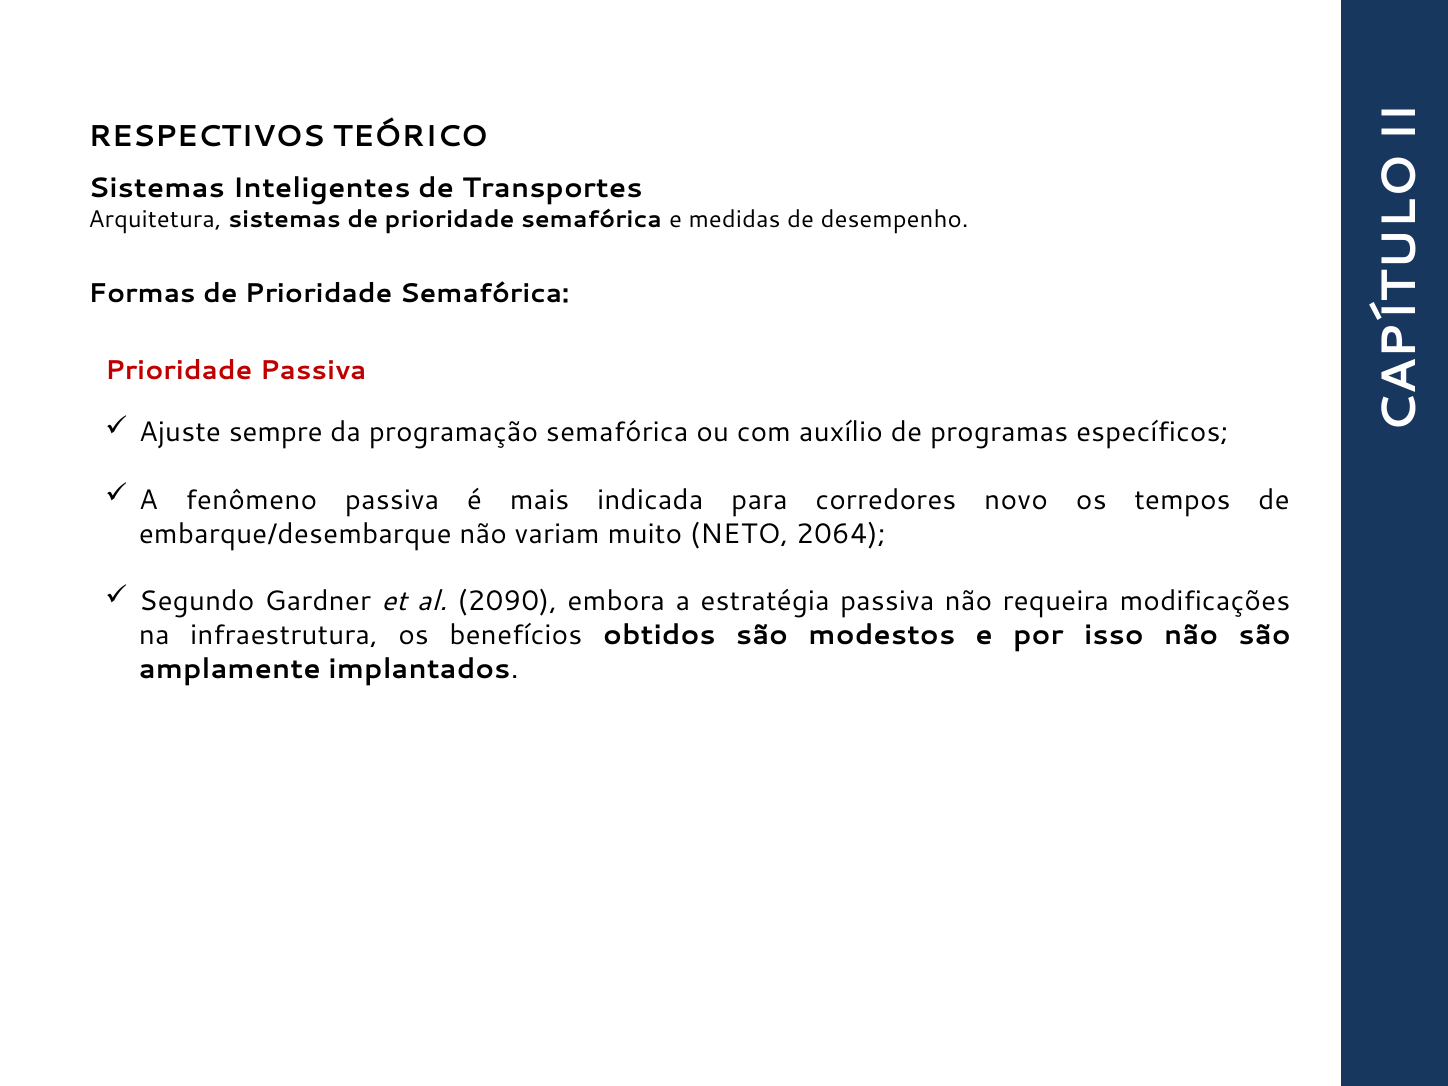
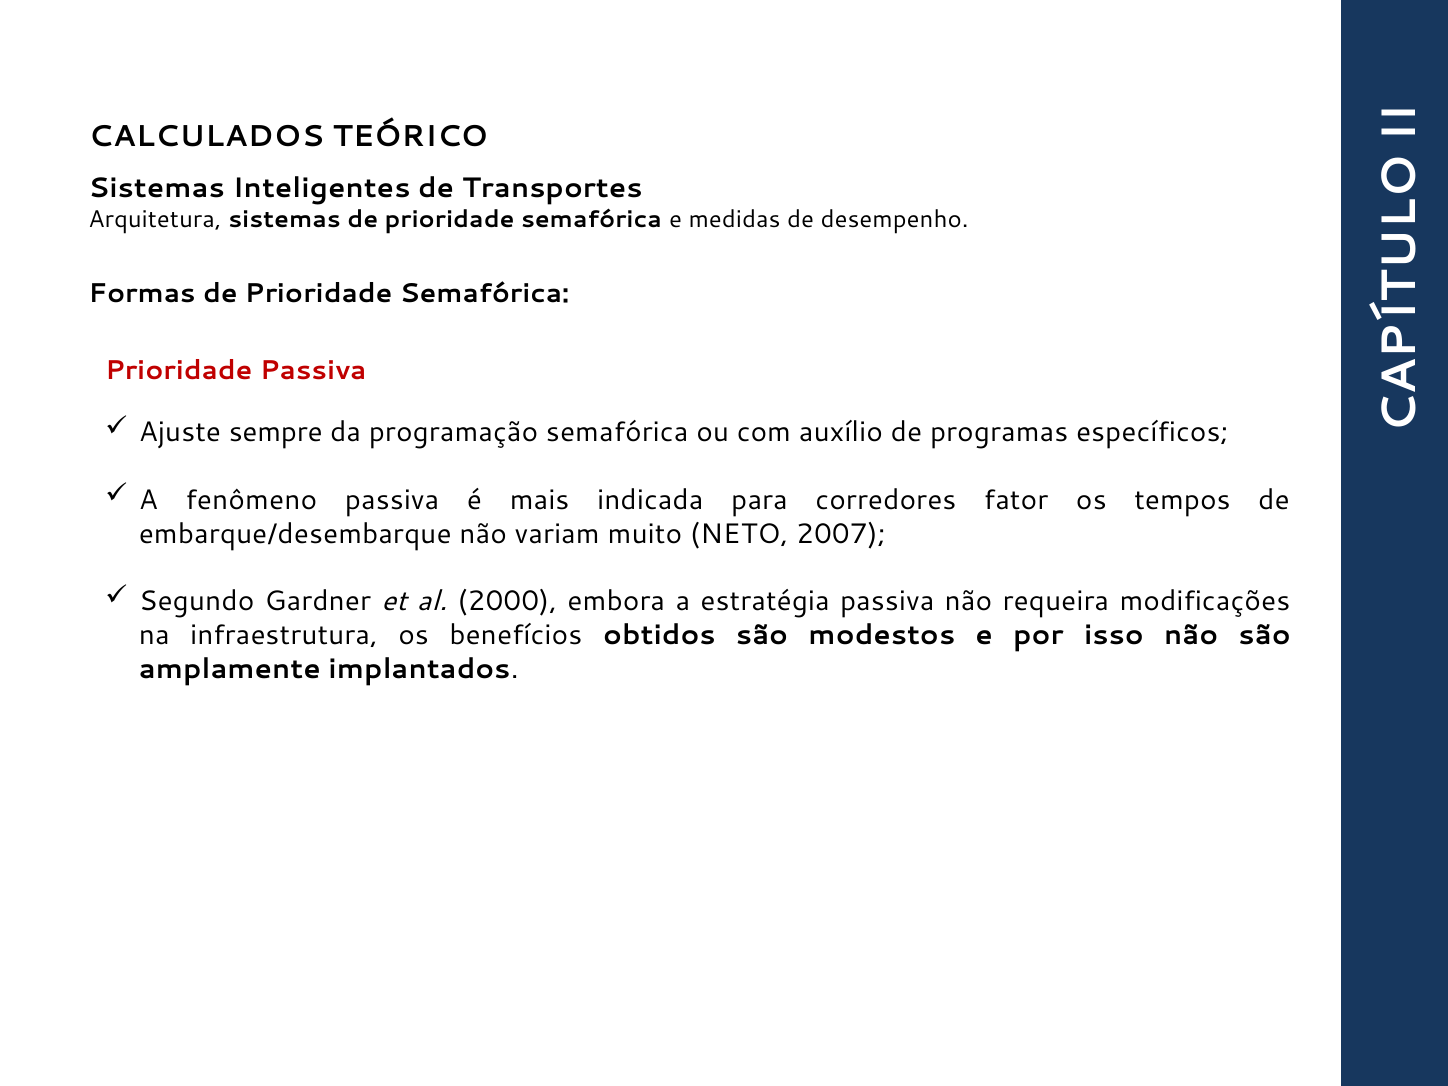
RESPECTIVOS: RESPECTIVOS -> CALCULADOS (206, 137)
novo: novo -> fator (1016, 500)
2064: 2064 -> 2007 (841, 534)
2090: 2090 -> 2000 (507, 602)
